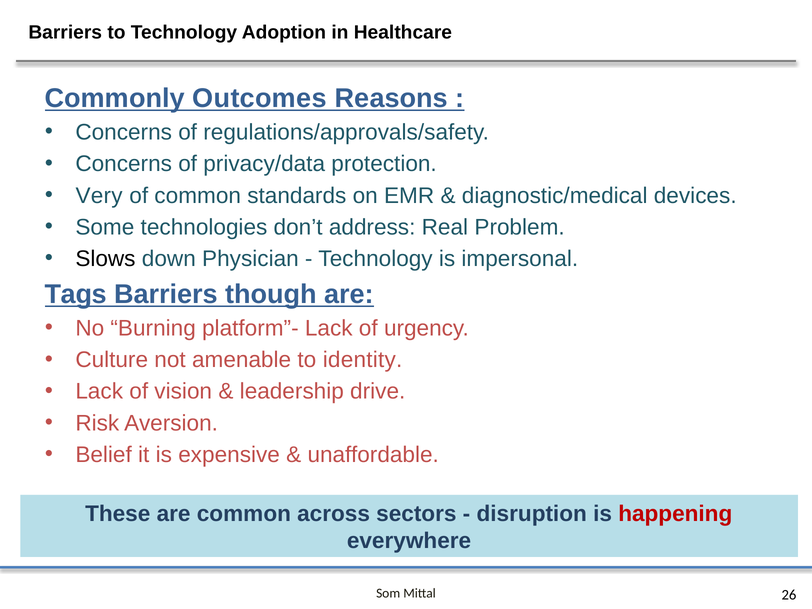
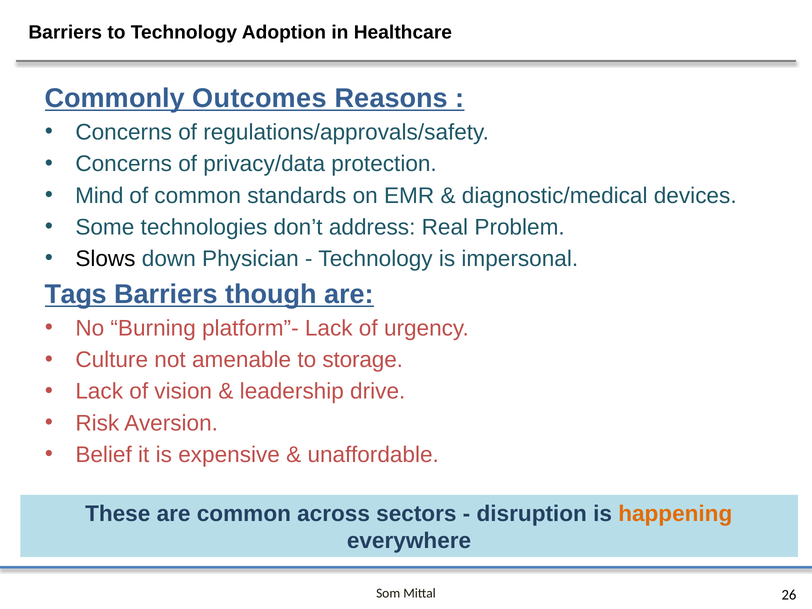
Very: Very -> Mind (99, 196)
identity: identity -> storage (363, 360)
happening colour: red -> orange (675, 514)
